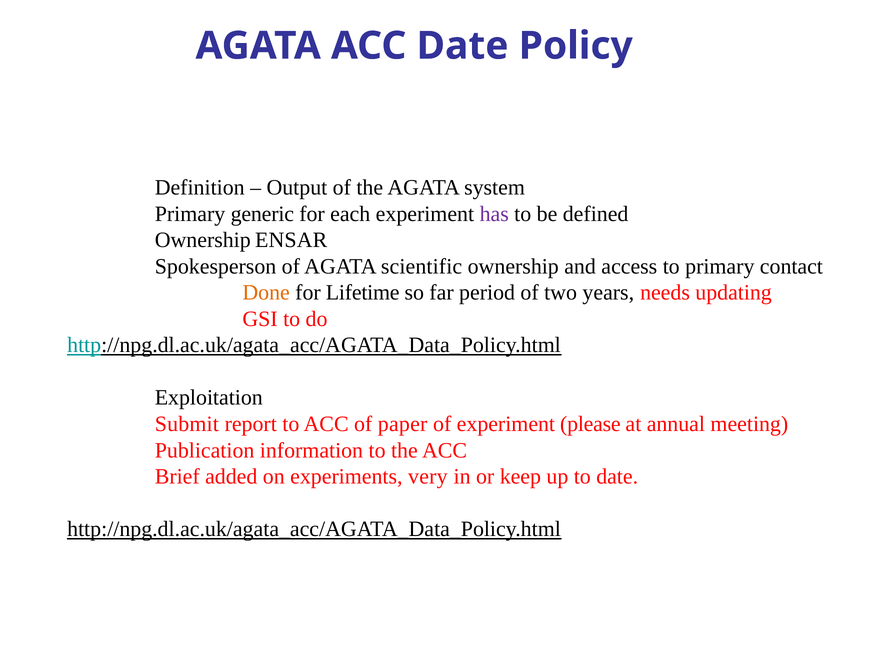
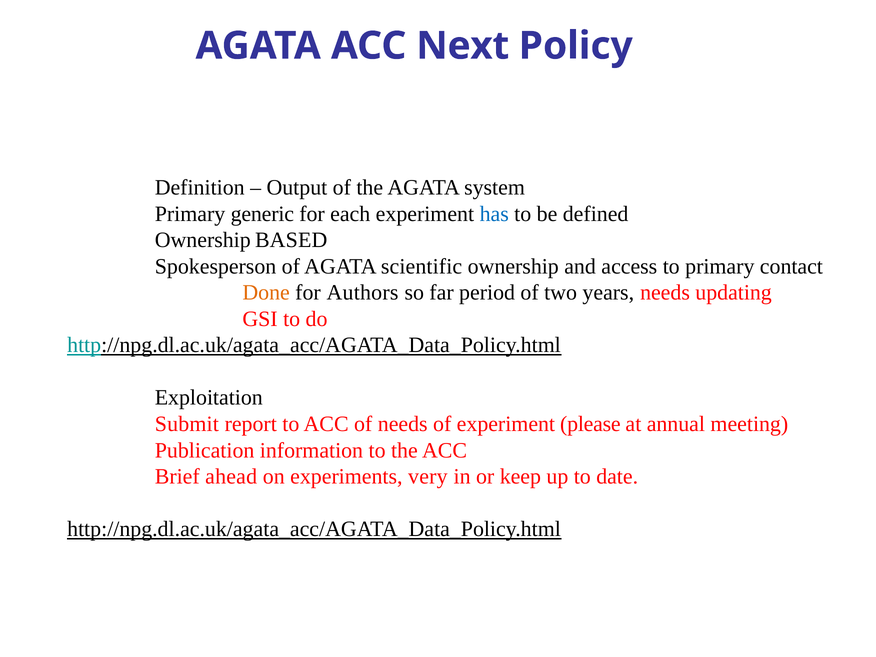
ACC Date: Date -> Next (463, 46)
has colour: purple -> blue (494, 214)
ENSAR: ENSAR -> BASED (291, 240)
Lifetime: Lifetime -> Authors (362, 293)
of paper: paper -> needs (403, 424)
added: added -> ahead (231, 477)
